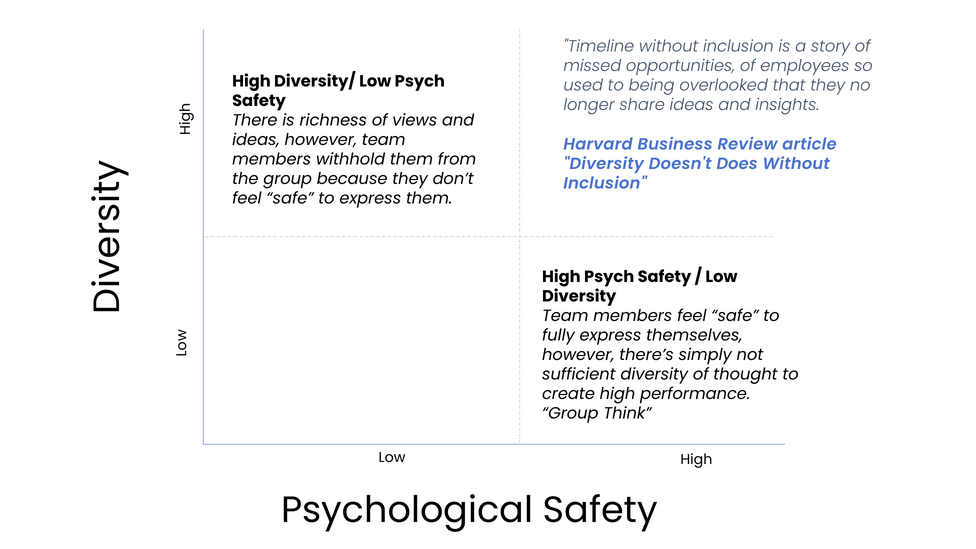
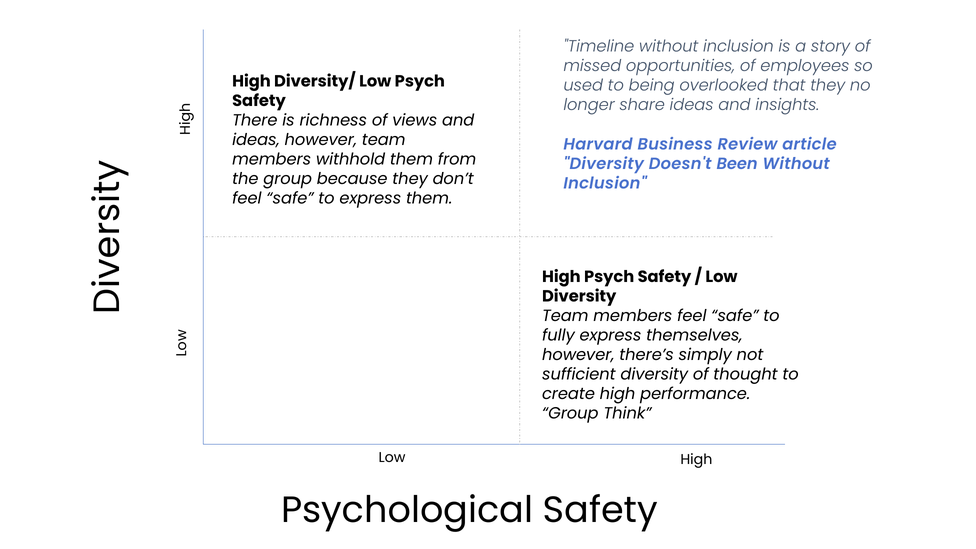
Does: Does -> Been (737, 164)
